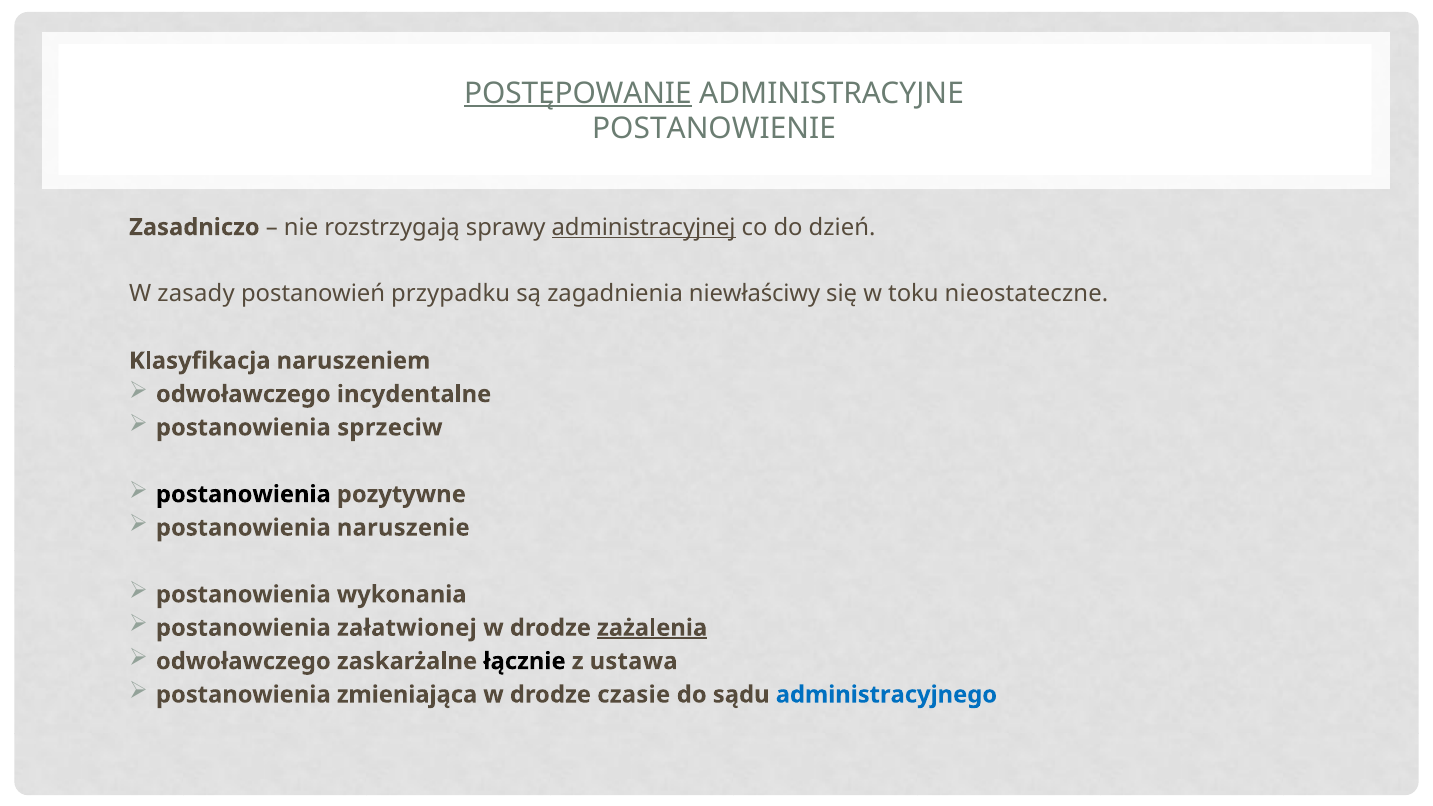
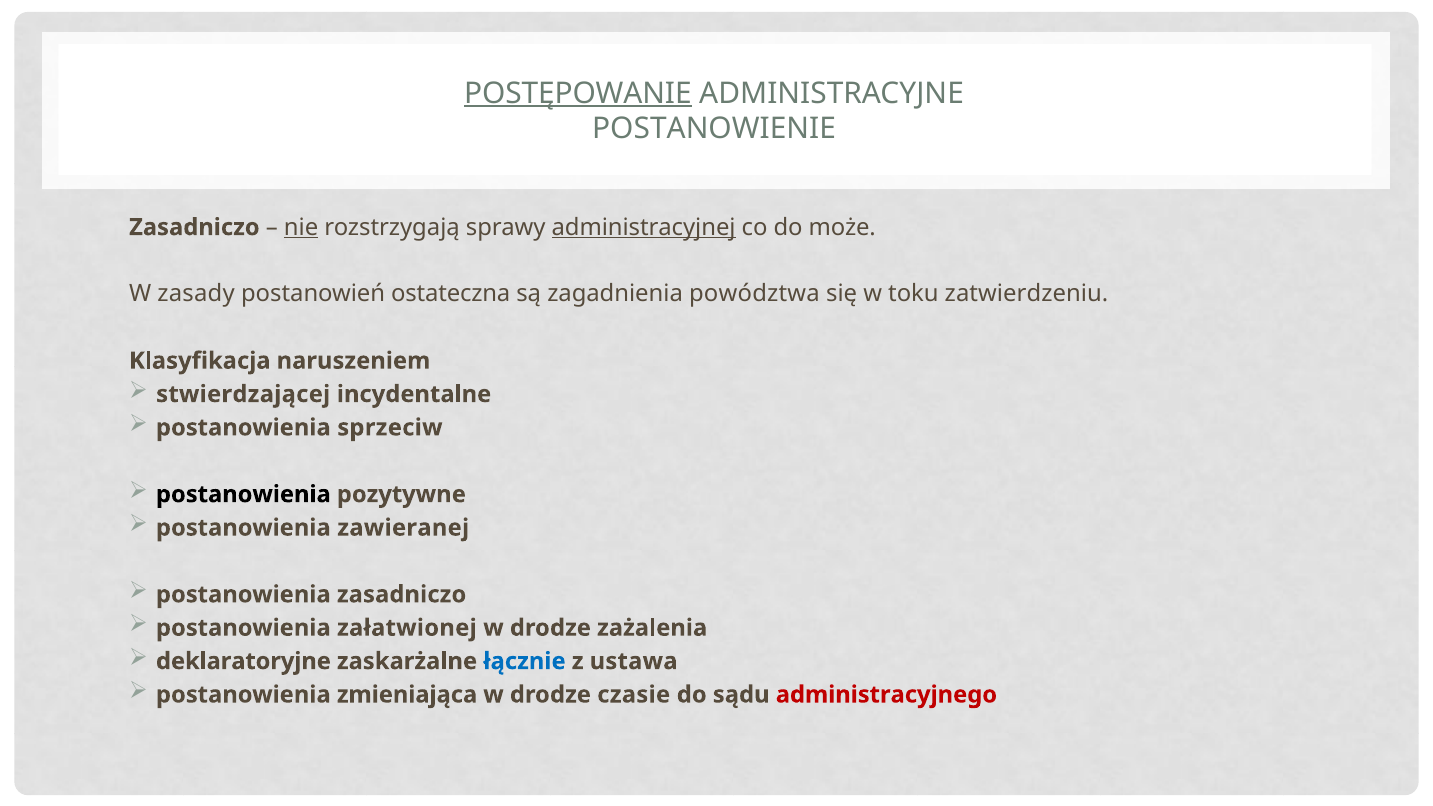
nie underline: none -> present (301, 227)
dzień: dzień -> może (842, 227)
przypadku: przypadku -> ostateczna (451, 294)
niewłaściwy: niewłaściwy -> powództwa (754, 294)
nieostateczne: nieostateczne -> zatwierdzeniu (1027, 294)
odwoławczego: odwoławczego -> stwierdzającej (243, 394)
naruszenie: naruszenie -> zawieranej (403, 528)
postanowienia wykonania: wykonania -> zasadniczo (402, 595)
zażalenia underline: present -> none (652, 628)
odwoławczego: odwoławczego -> deklaratoryjne (243, 661)
łącznie colour: black -> blue (524, 661)
administracyjnego colour: blue -> red (886, 695)
